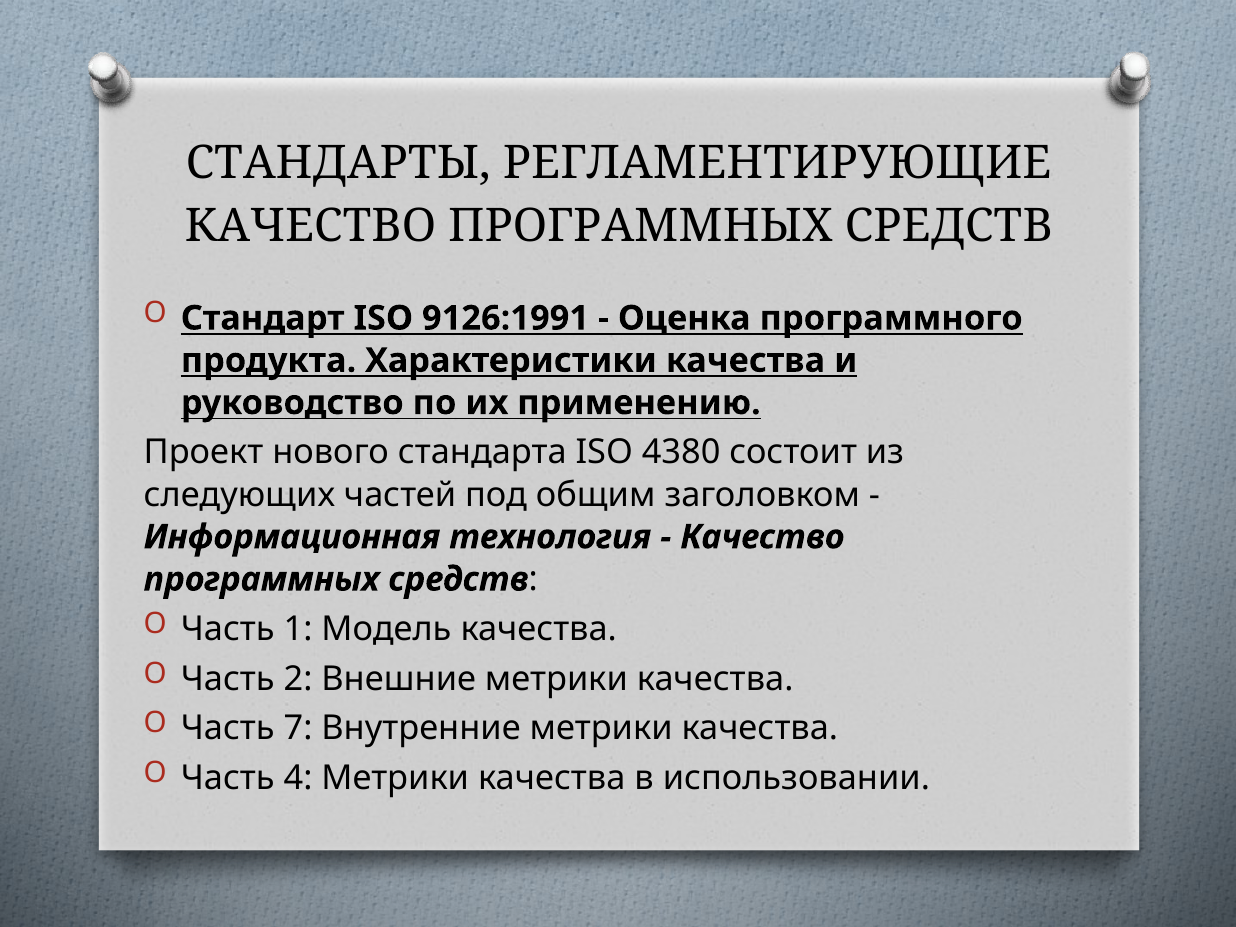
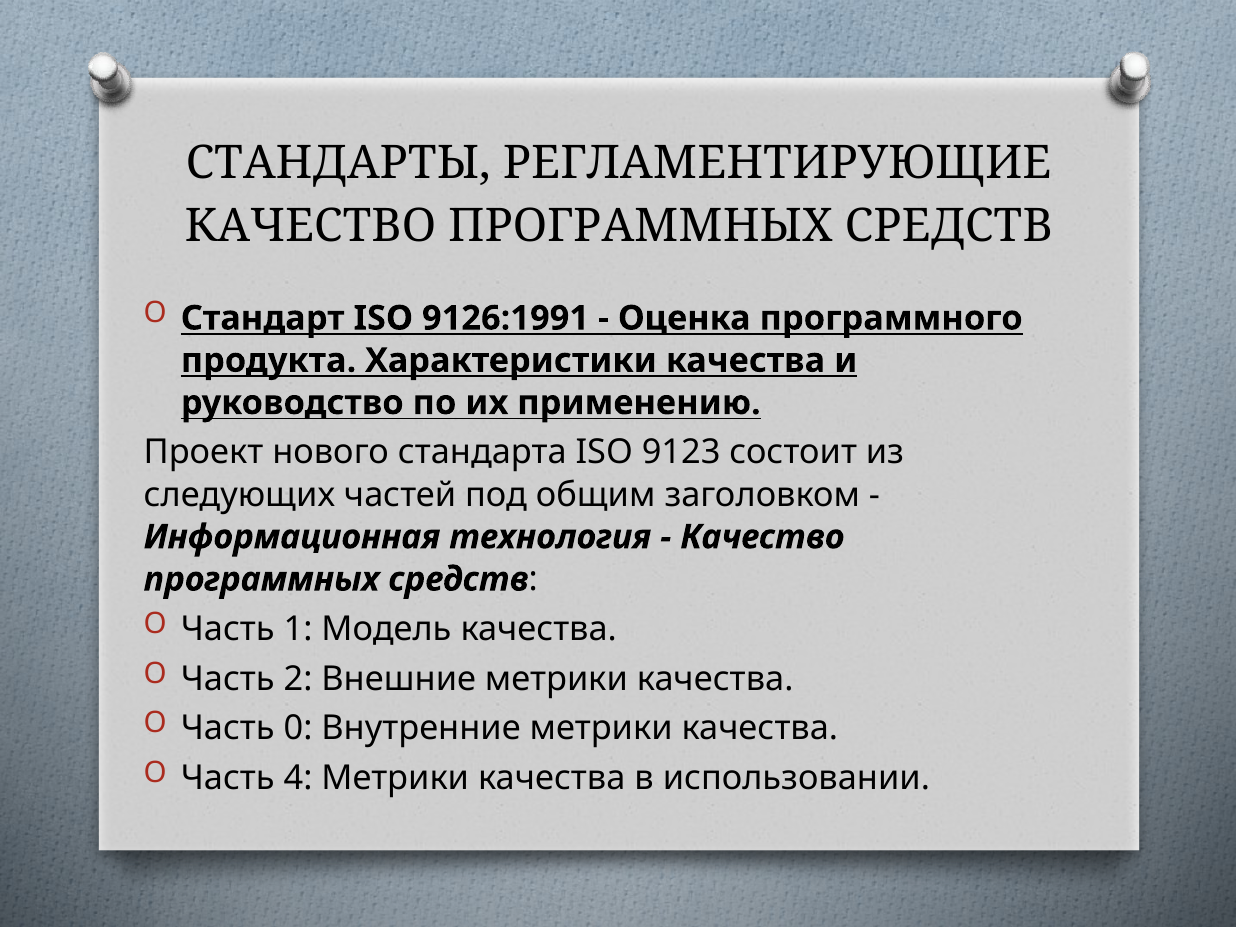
4380: 4380 -> 9123 (681, 452)
7: 7 -> 0 (298, 728)
